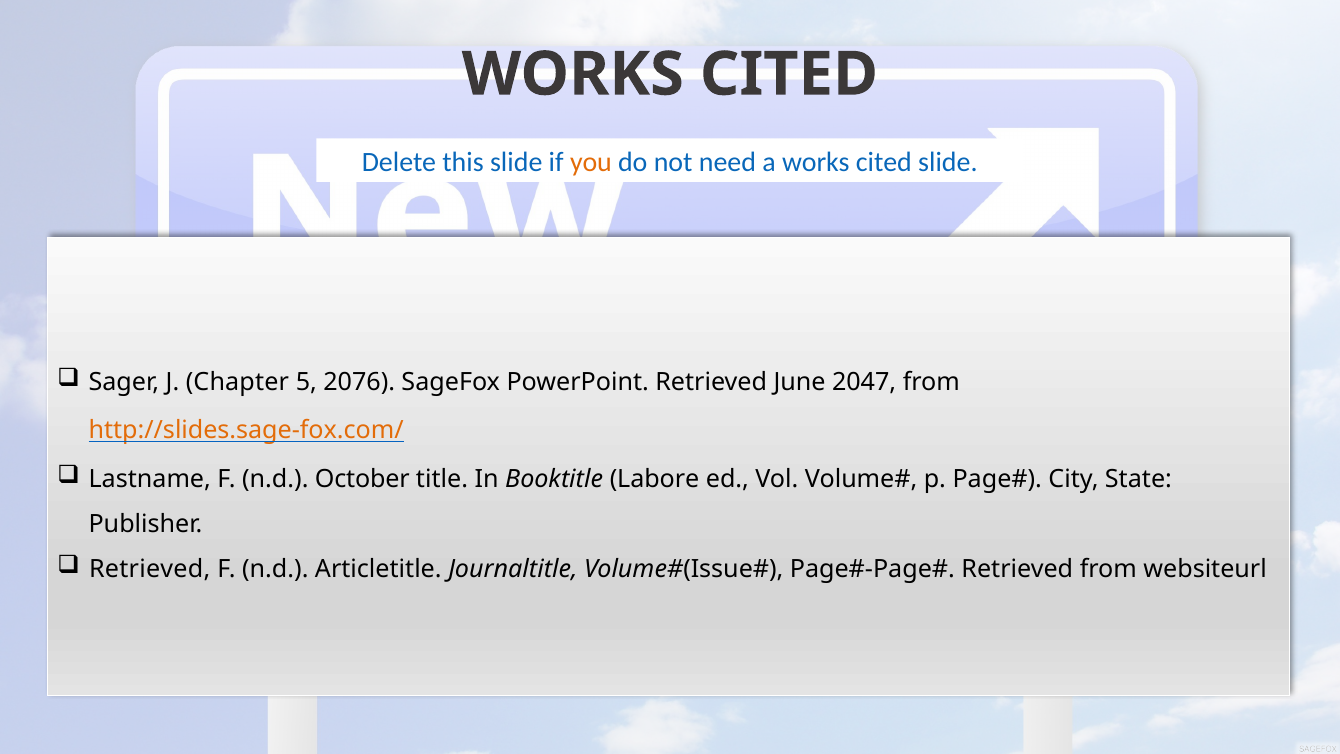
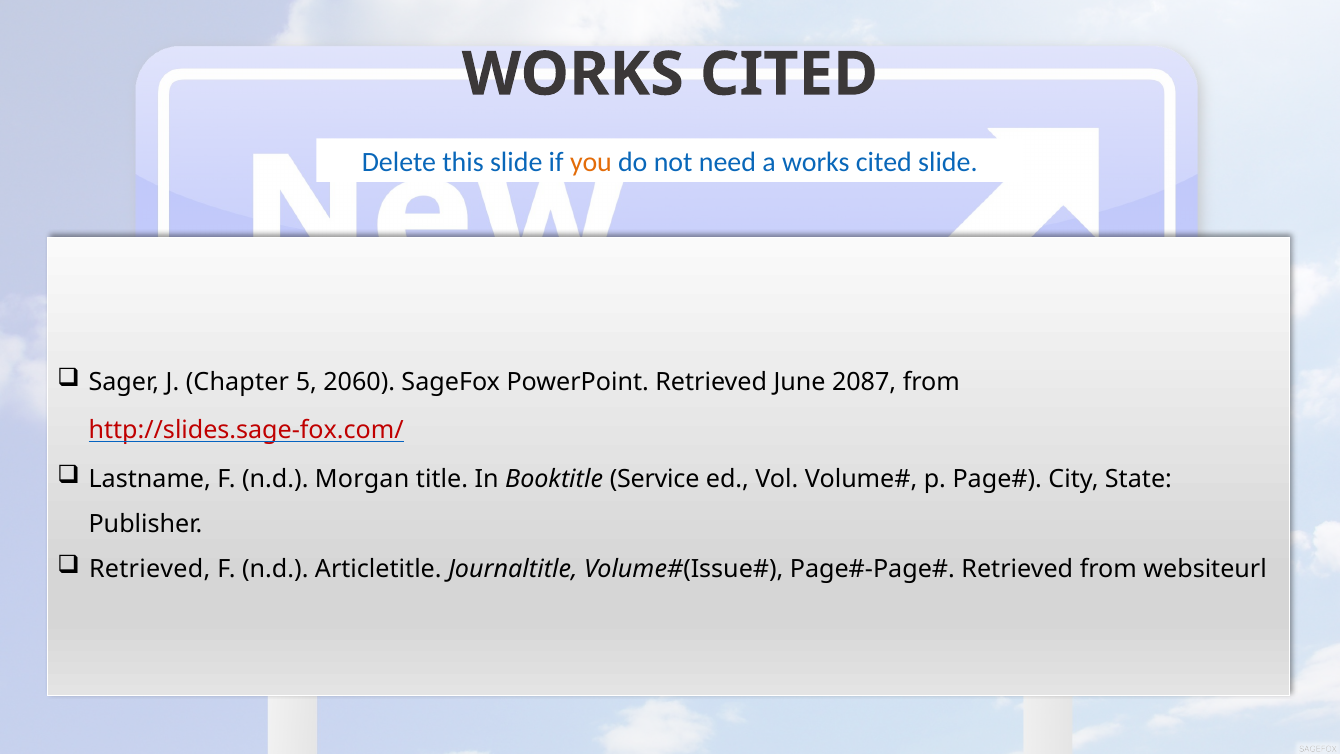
2076: 2076 -> 2060 (359, 382)
2047: 2047 -> 2087 (864, 382)
http://slides.sage-fox.com/ colour: orange -> red (246, 430)
October: October -> Morgan (362, 479)
Labore: Labore -> Service (655, 479)
